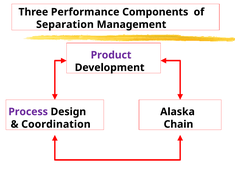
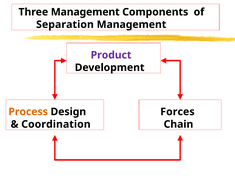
Three Performance: Performance -> Management (85, 12)
Process colour: purple -> orange (28, 112)
Alaska: Alaska -> Forces (177, 112)
